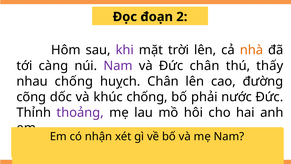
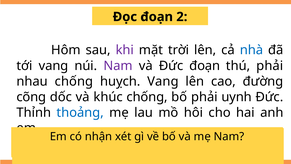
nhà colour: orange -> blue (251, 50)
tới càng: càng -> vang (54, 66)
Đức chân: chân -> đoạn (205, 66)
thú thấy: thấy -> phải (270, 66)
huỵch Chân: Chân -> Vang (163, 81)
nước: nước -> uynh (237, 97)
thoảng colour: purple -> blue (80, 112)
